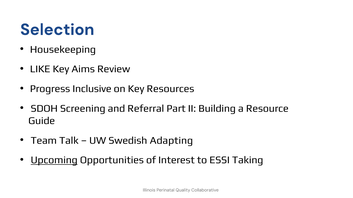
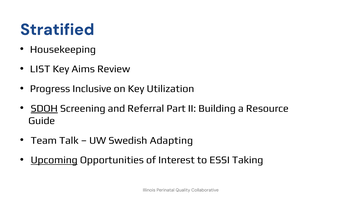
Selection: Selection -> Stratified (57, 30)
LIKE: LIKE -> LIST (40, 69)
Resources: Resources -> Utilization (170, 89)
SDOH underline: none -> present (44, 109)
